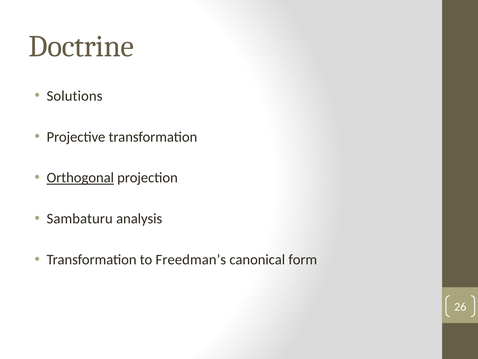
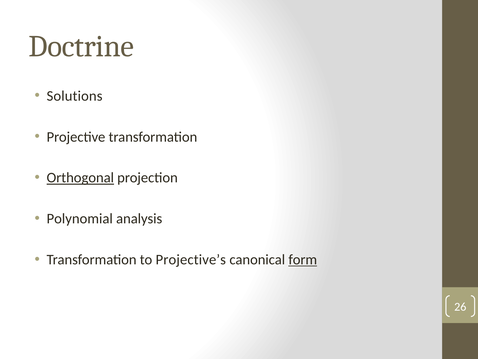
Sambaturu: Sambaturu -> Polynomial (80, 218)
Freedman’s: Freedman’s -> Projective’s (191, 259)
form underline: none -> present (303, 259)
